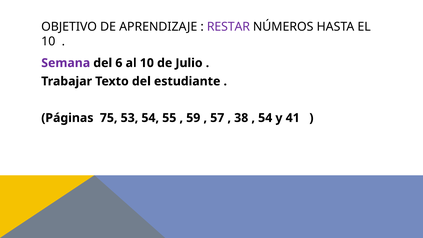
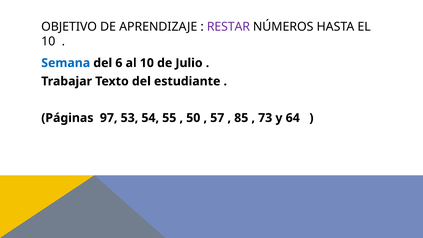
Semana colour: purple -> blue (66, 63)
75: 75 -> 97 (109, 118)
59: 59 -> 50 (193, 118)
38: 38 -> 85 (241, 118)
54: 54 -> 73 (265, 118)
41: 41 -> 64 (293, 118)
